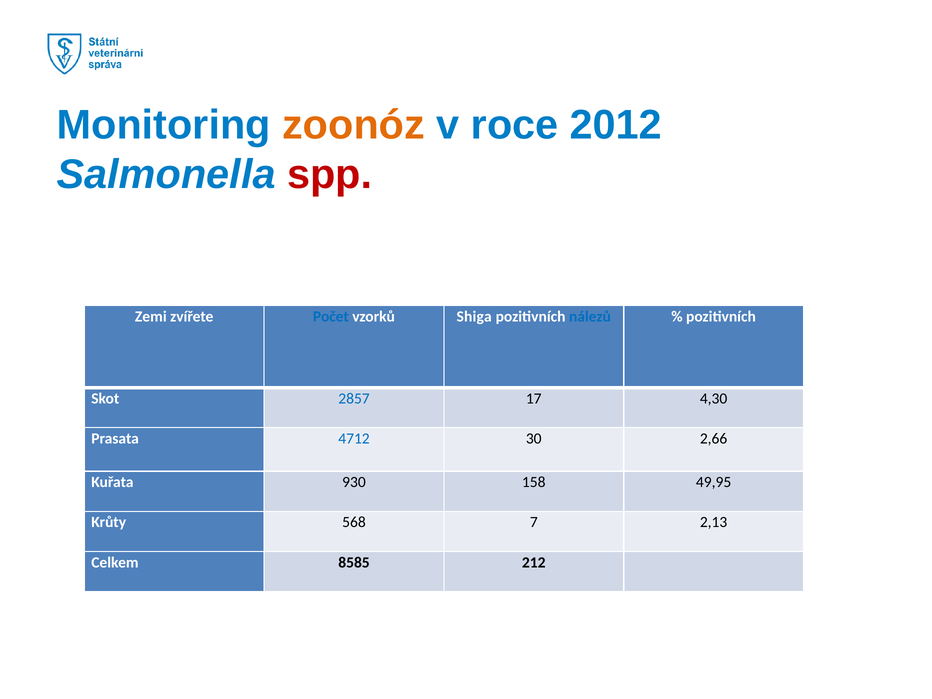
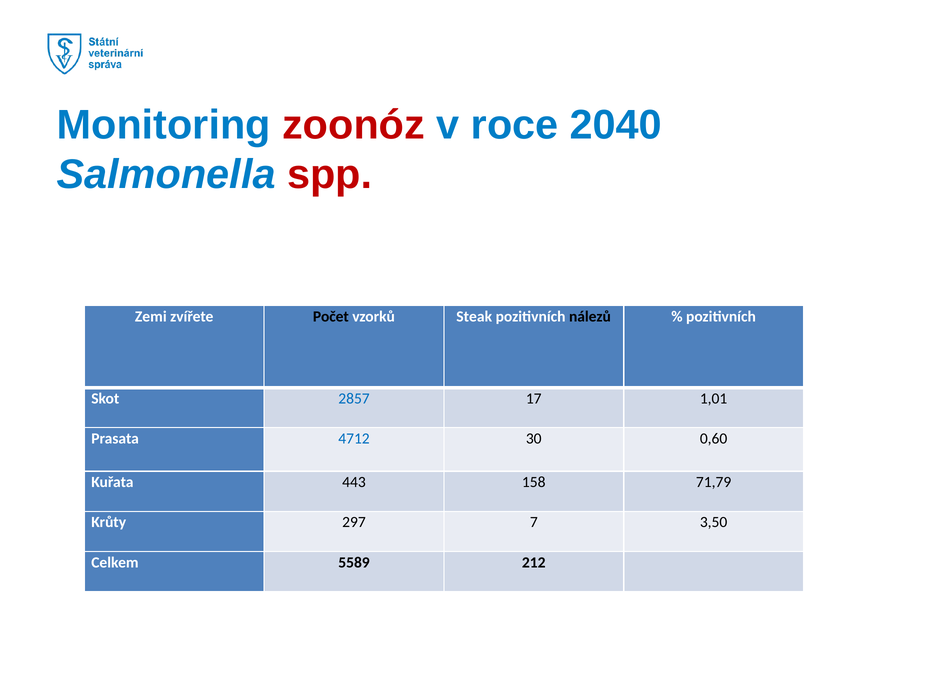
zoonóz colour: orange -> red (354, 125)
2012: 2012 -> 2040 (616, 125)
Počet colour: blue -> black (331, 316)
Shiga: Shiga -> Steak (474, 316)
nálezů colour: blue -> black (590, 316)
4,30: 4,30 -> 1,01 (714, 398)
2,66: 2,66 -> 0,60 (714, 439)
930: 930 -> 443 (354, 482)
49,95: 49,95 -> 71,79 (714, 482)
568: 568 -> 297 (354, 522)
2,13: 2,13 -> 3,50 (714, 522)
8585: 8585 -> 5589 (354, 562)
